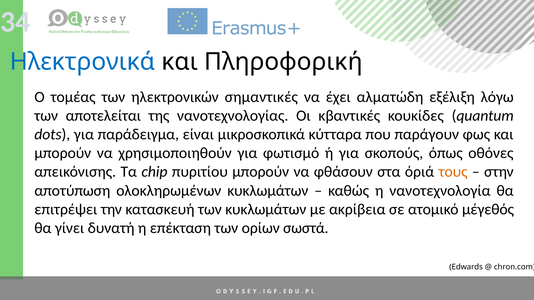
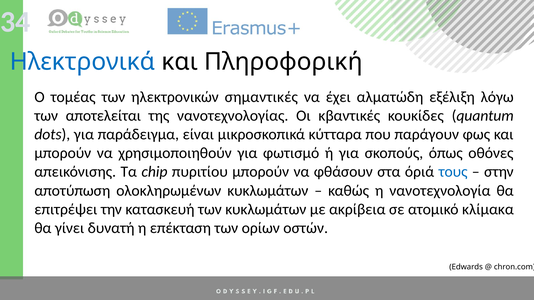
τους colour: orange -> blue (453, 172)
μέγεθός: μέγεθός -> κλίμακα (488, 209)
σωστά: σωστά -> οστών (306, 228)
